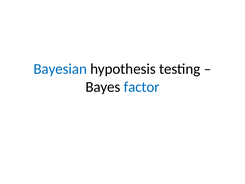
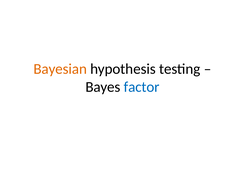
Bayesian colour: blue -> orange (60, 69)
